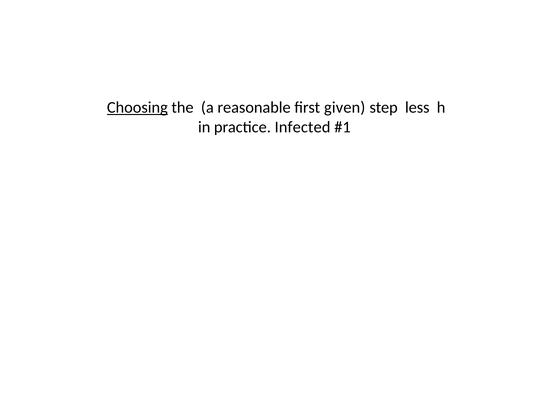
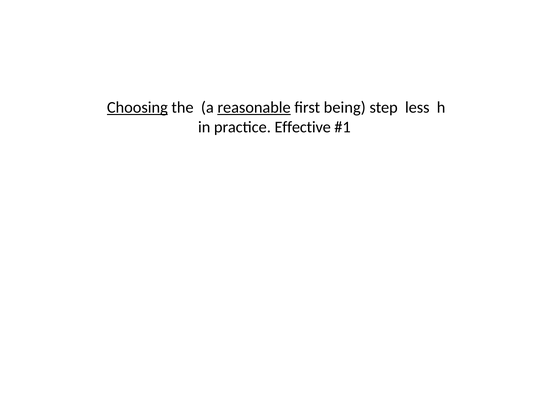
reasonable underline: none -> present (254, 108)
given: given -> being (345, 108)
Infected: Infected -> Effective (303, 127)
